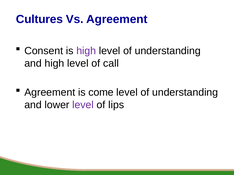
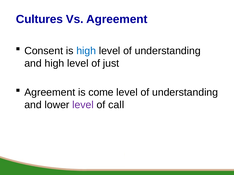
high colour: purple -> blue (86, 51)
call: call -> just (111, 64)
lips: lips -> call (116, 105)
